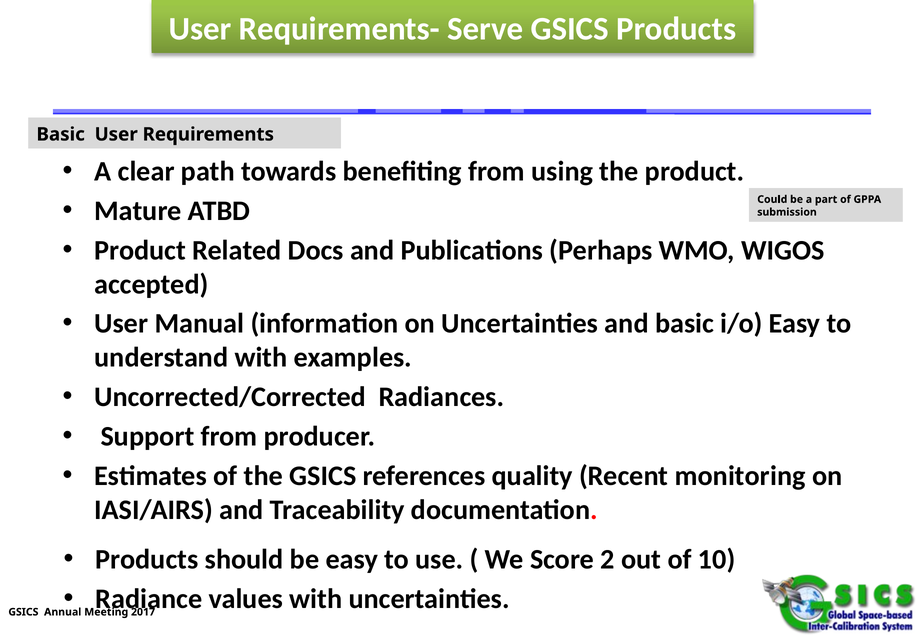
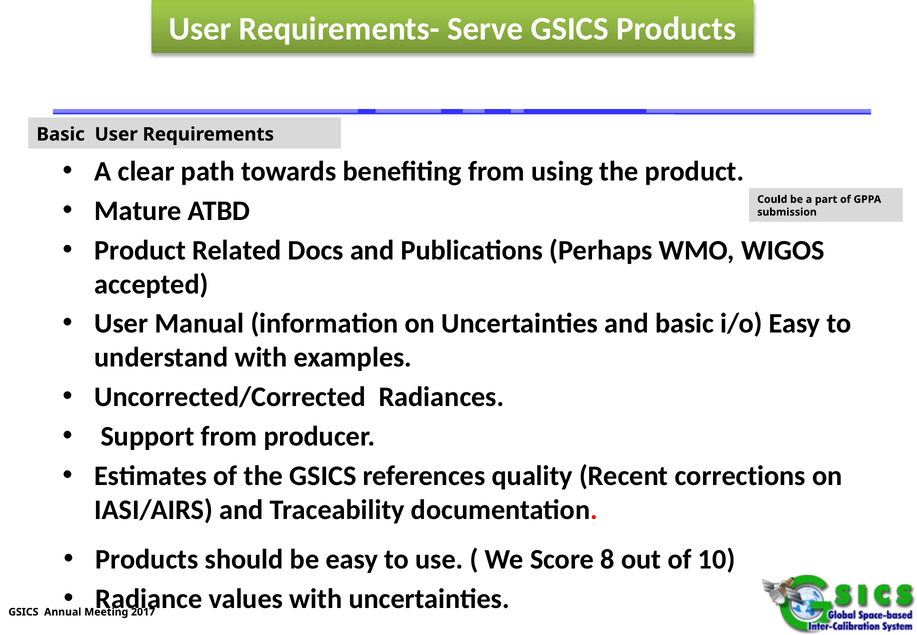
monitoring: monitoring -> corrections (740, 476)
2: 2 -> 8 (608, 559)
